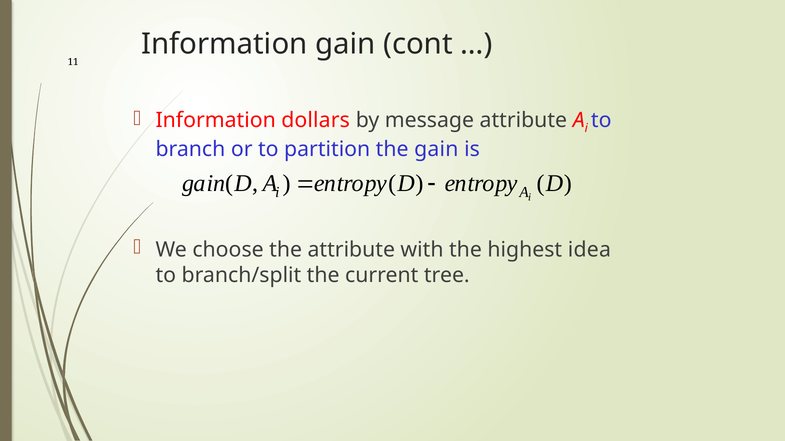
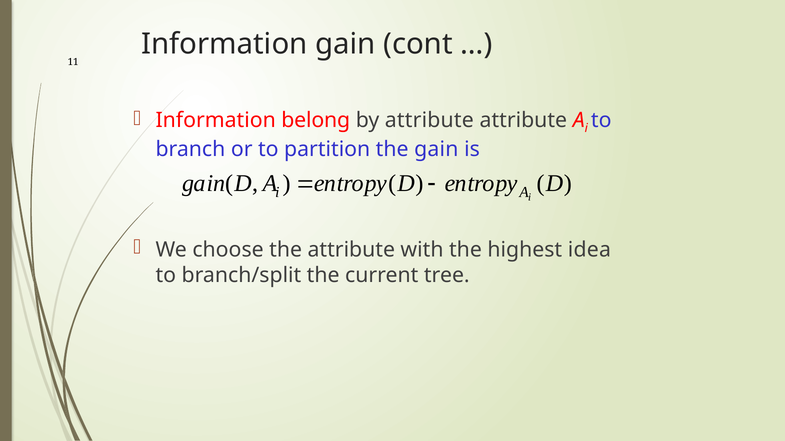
dollars: dollars -> belong (316, 120)
by message: message -> attribute (429, 120)
